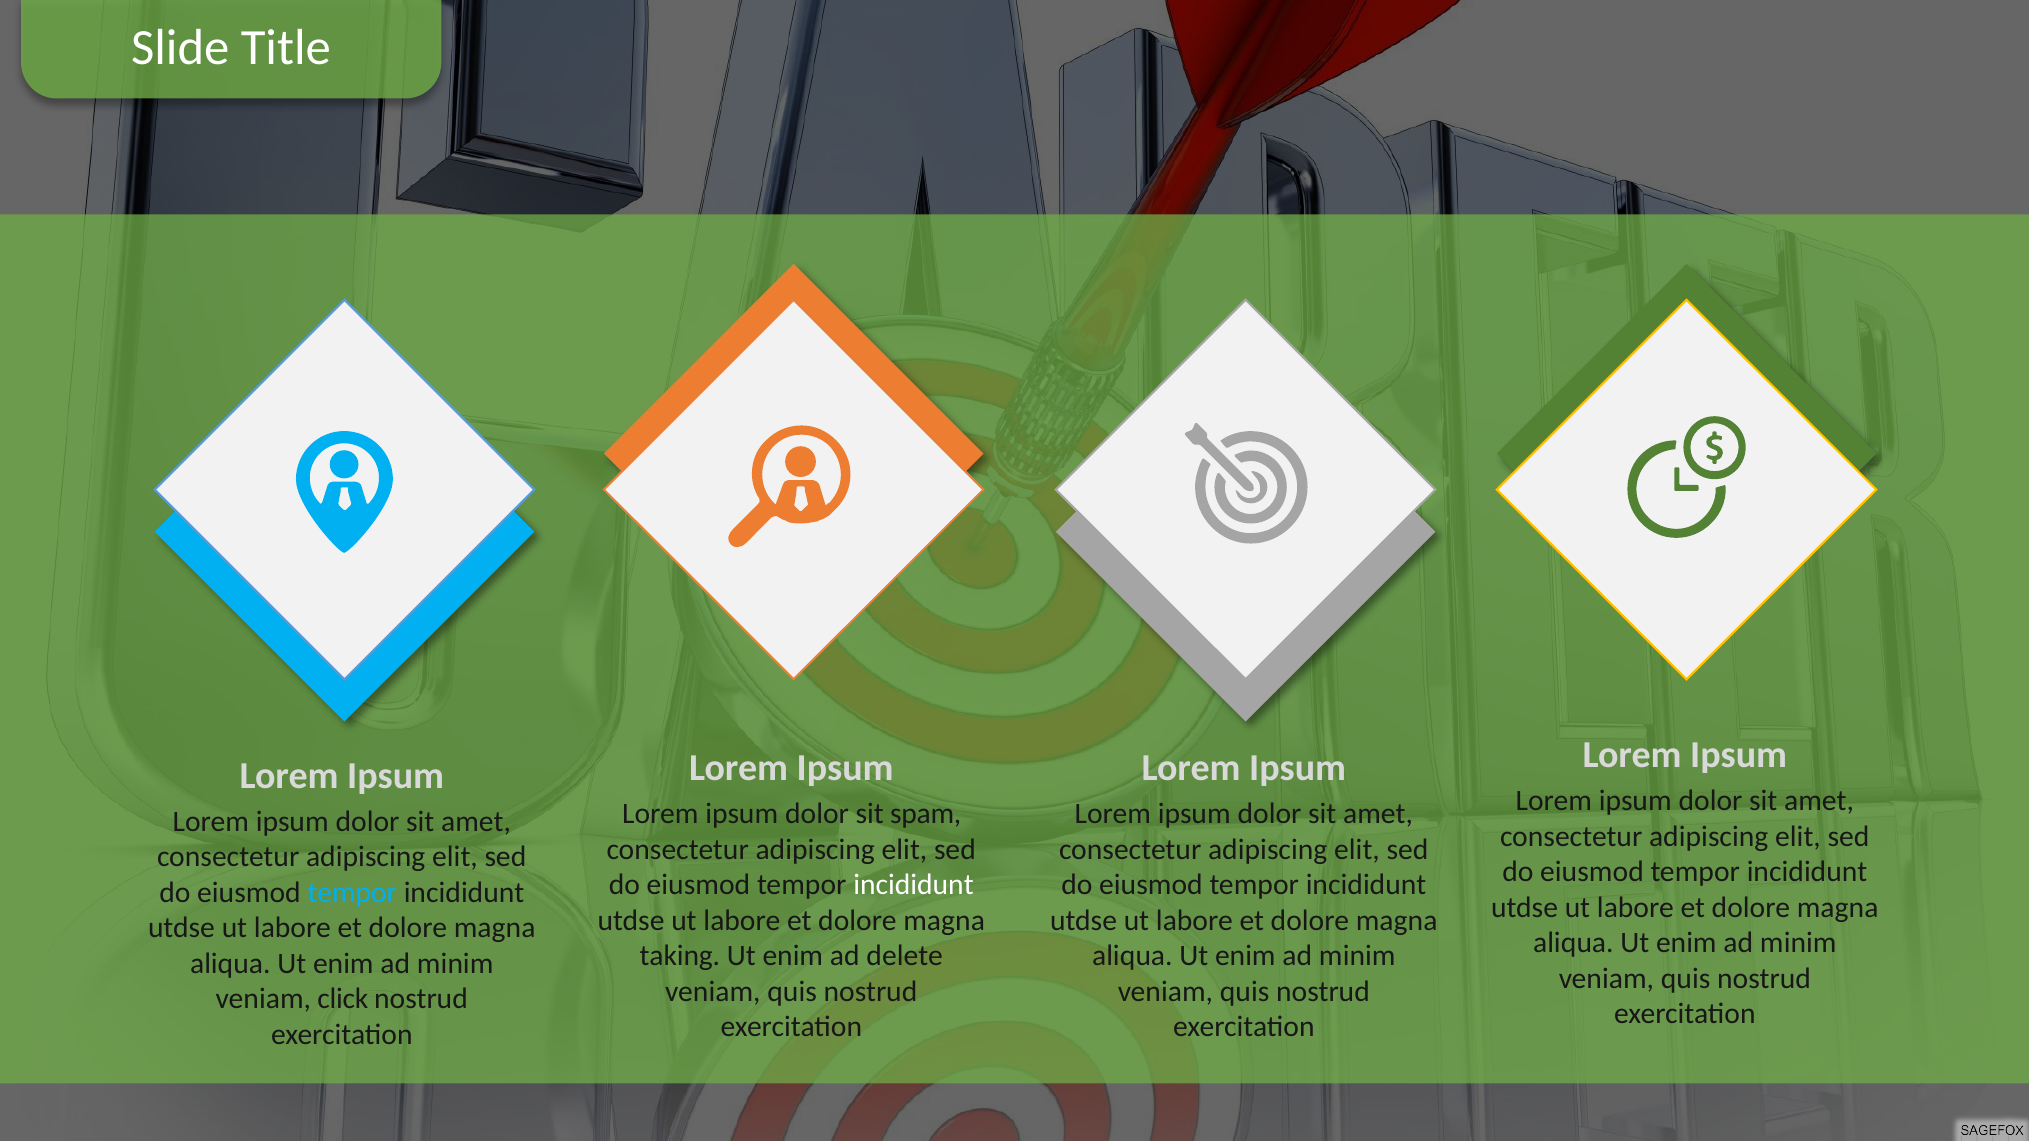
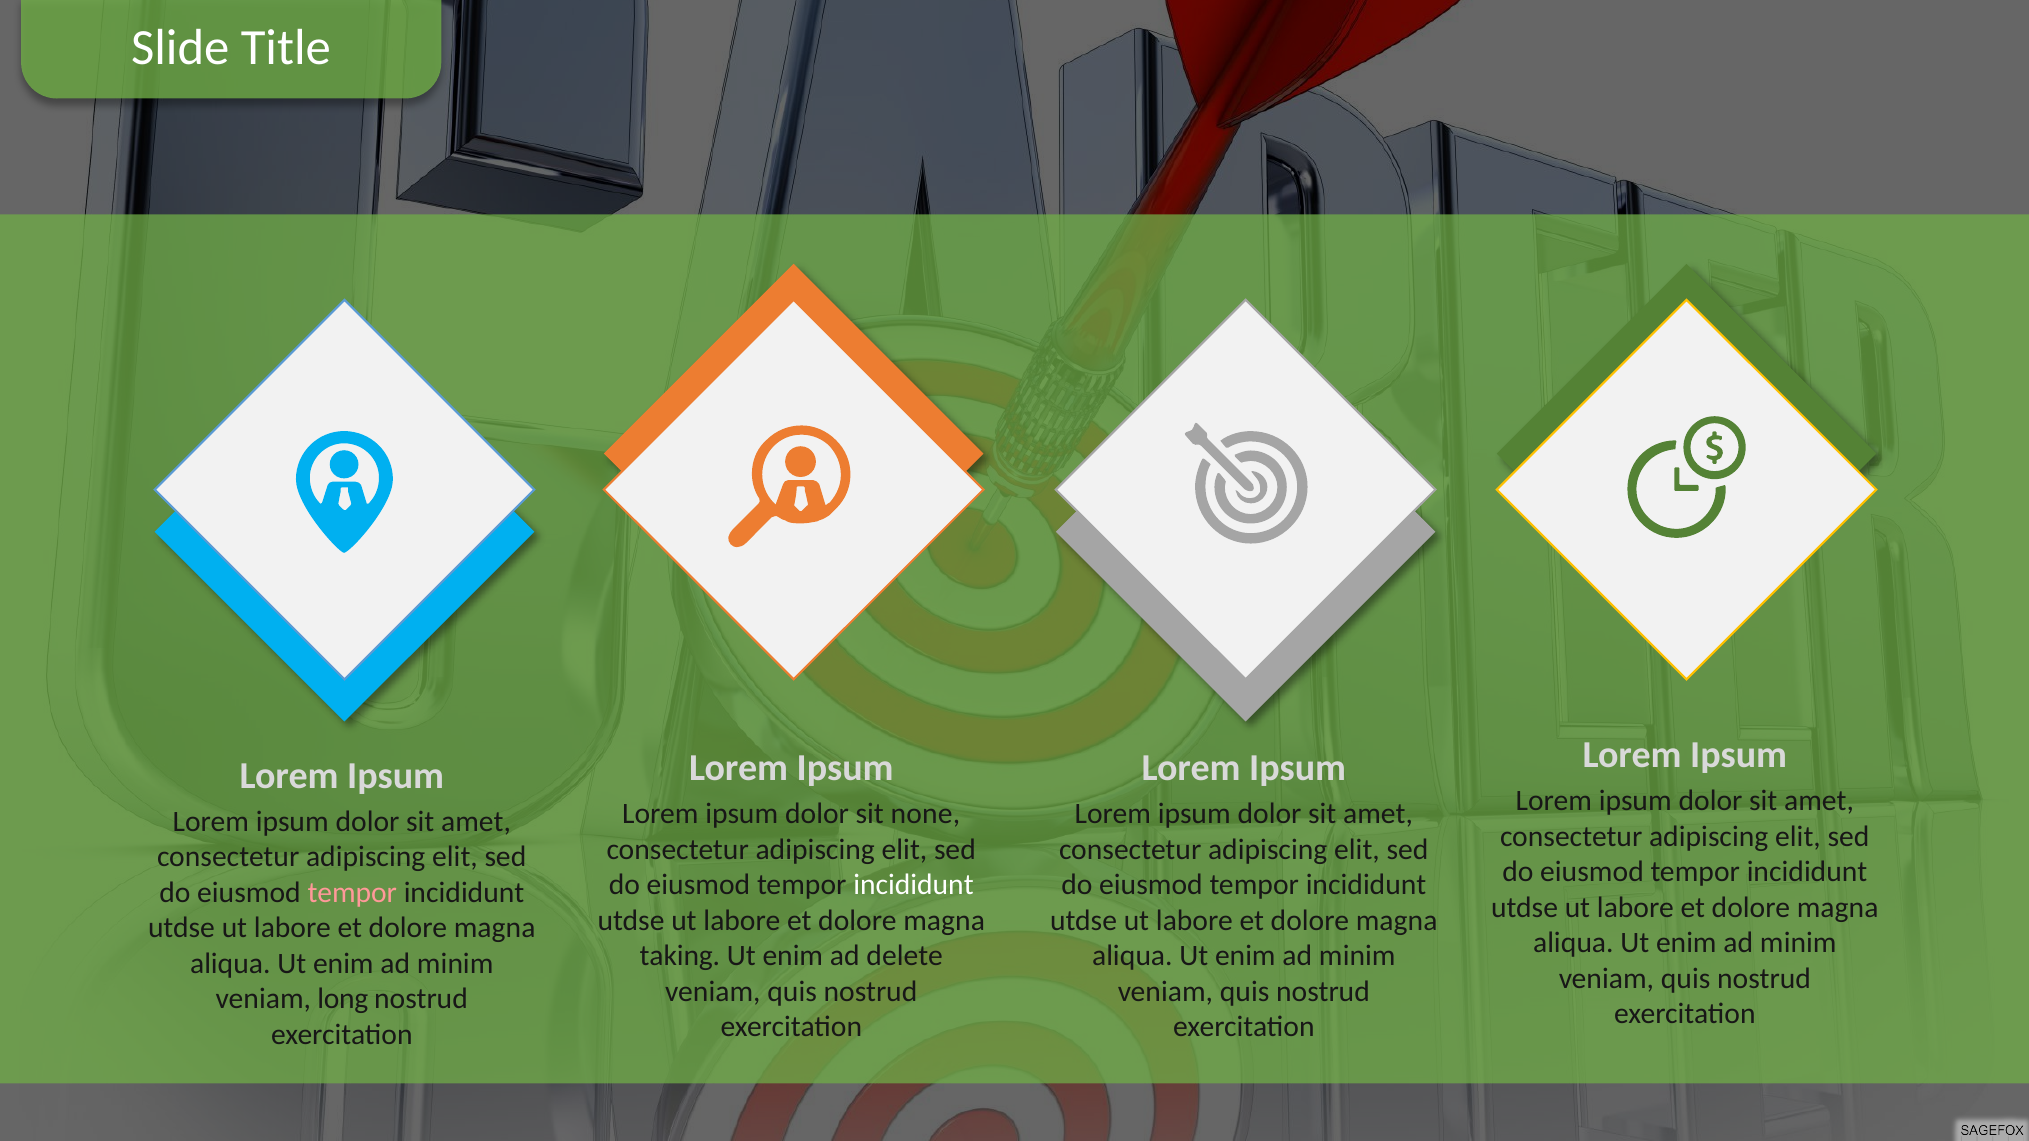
spam: spam -> none (925, 814)
tempor colour: light blue -> pink (352, 893)
click: click -> long (343, 999)
